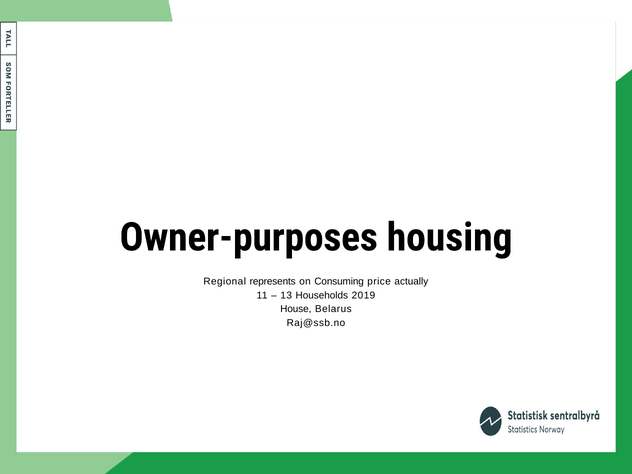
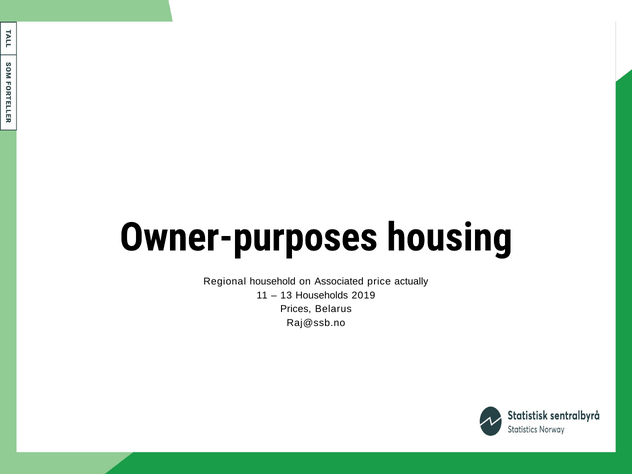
represents: represents -> household (273, 282)
Consuming: Consuming -> Associated (339, 282)
House: House -> Prices (296, 309)
